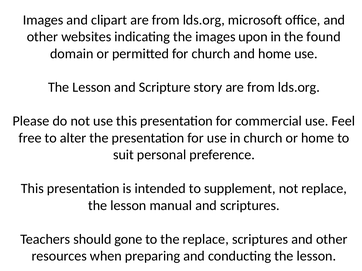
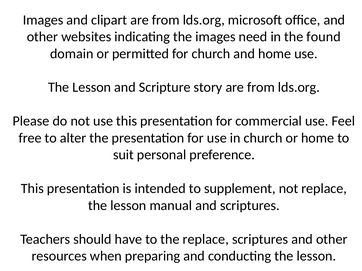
upon: upon -> need (253, 37)
gone: gone -> have (128, 240)
